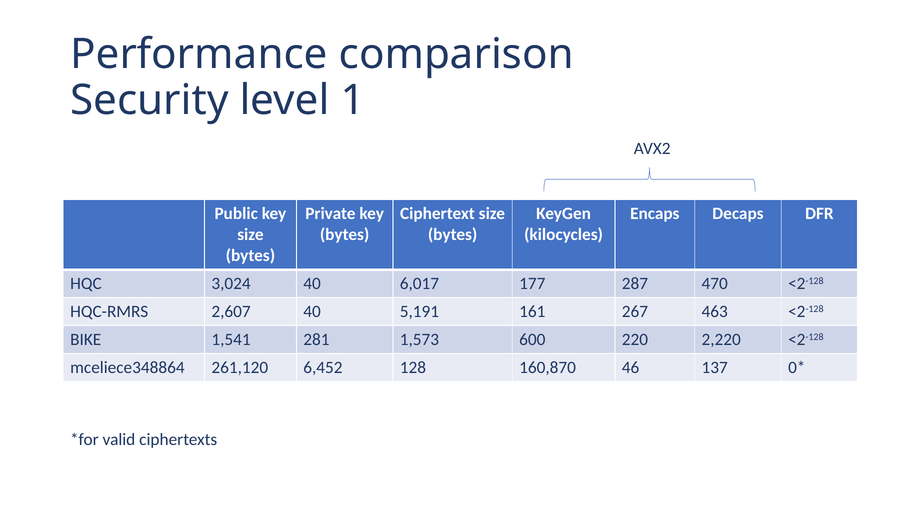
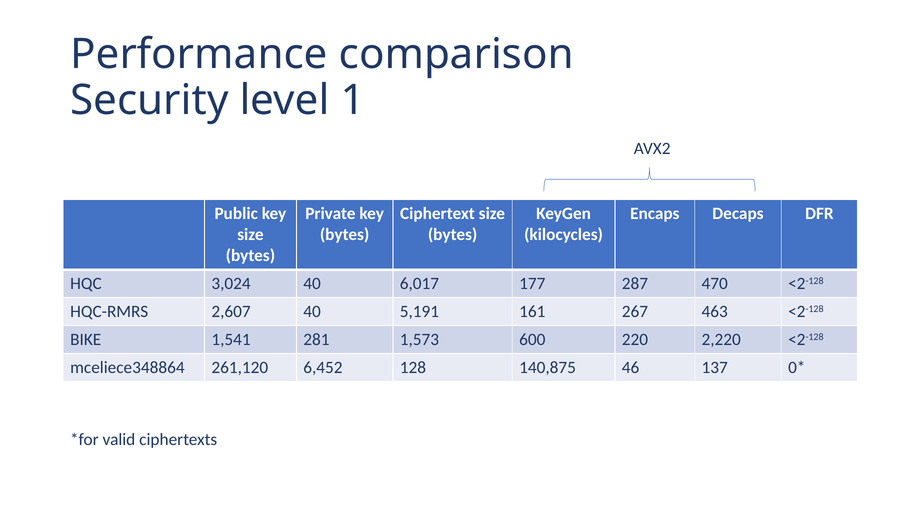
160,870: 160,870 -> 140,875 (548, 368)
